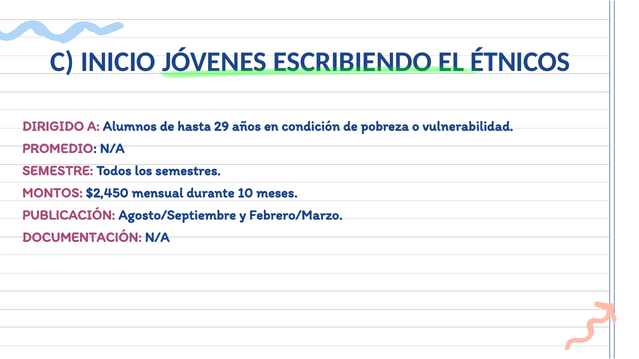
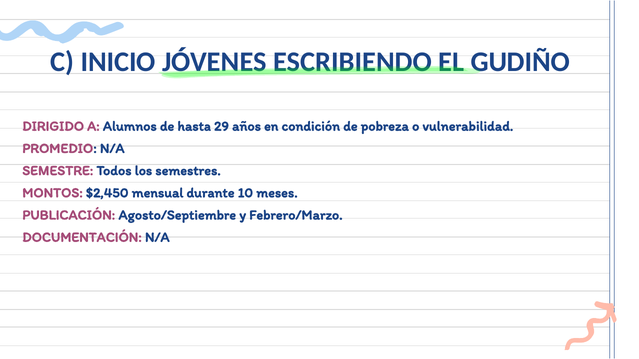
ÉTNICOS: ÉTNICOS -> GUDIÑO (520, 62)
